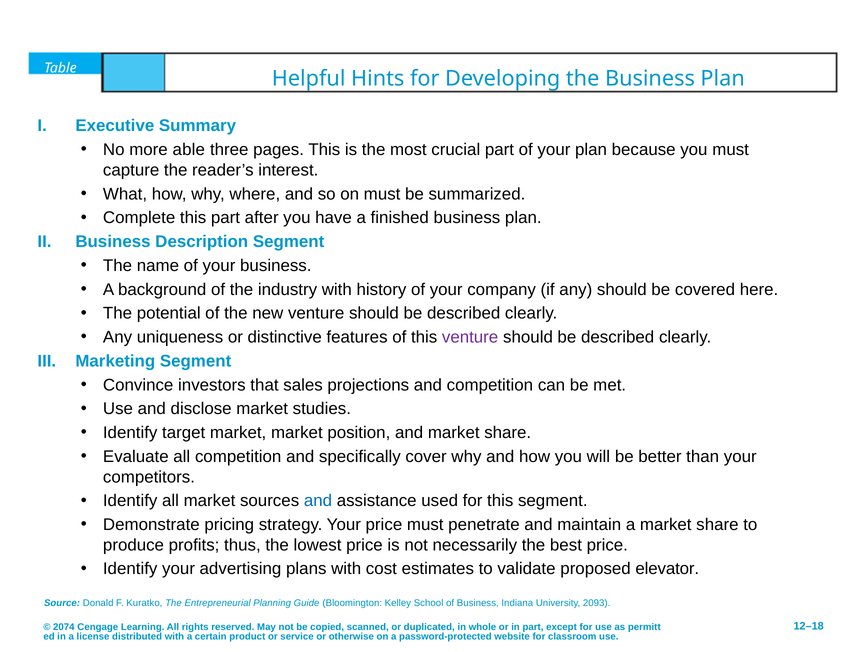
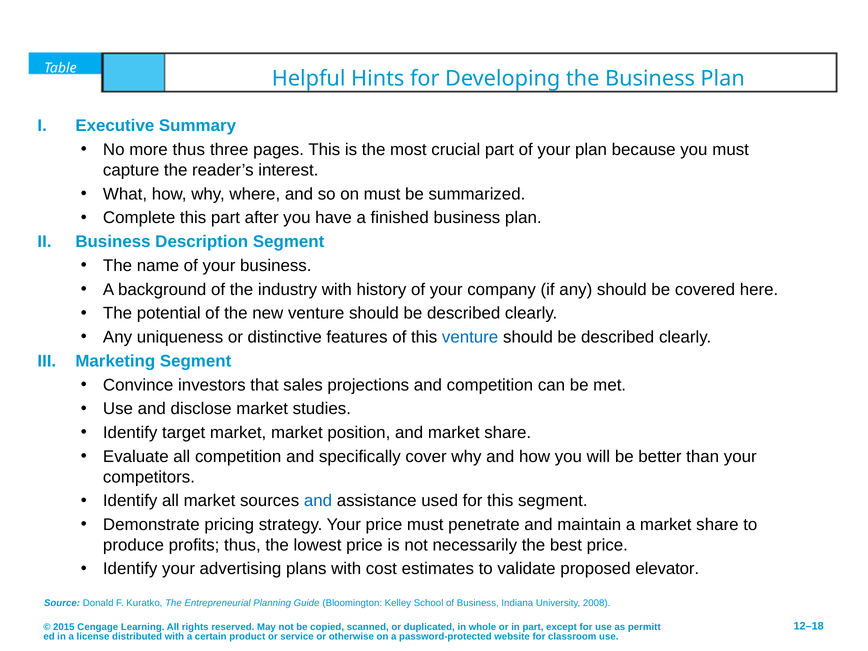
more able: able -> thus (189, 150)
venture colour: purple -> blue (470, 337)
2093: 2093 -> 2008 (597, 603)
2074: 2074 -> 2015 (64, 627)
